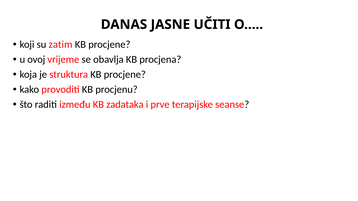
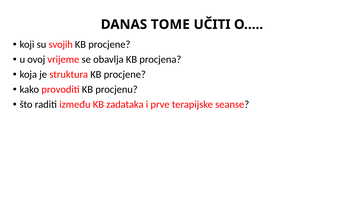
JASNE: JASNE -> TOME (170, 25)
zatim: zatim -> svojih (61, 45)
